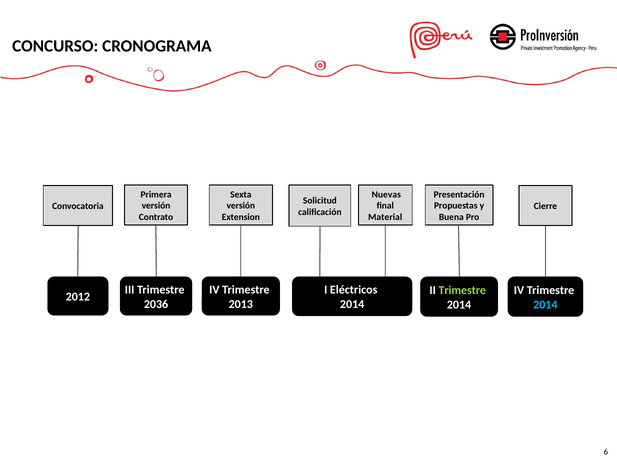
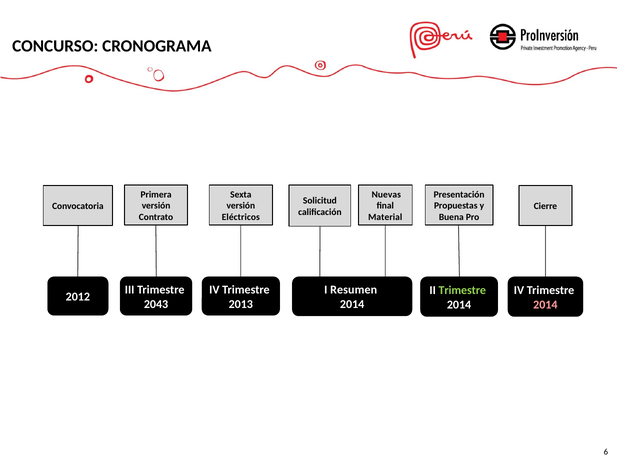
Extension: Extension -> Eléctricos (241, 217)
Eléctricos: Eléctricos -> Resumen (354, 290)
2036: 2036 -> 2043 (156, 304)
2014 colour: light blue -> pink (545, 305)
